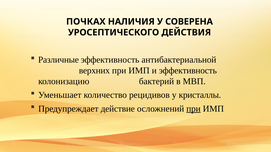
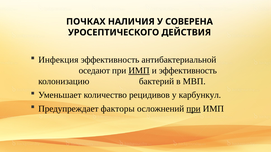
Различные: Различные -> Инфекция (58, 60)
верхних: верхних -> оседают (94, 71)
ИМП underline: none -> present (139, 71)
кристаллы: кристаллы -> карбункул (200, 95)
действие: действие -> факторы (118, 109)
